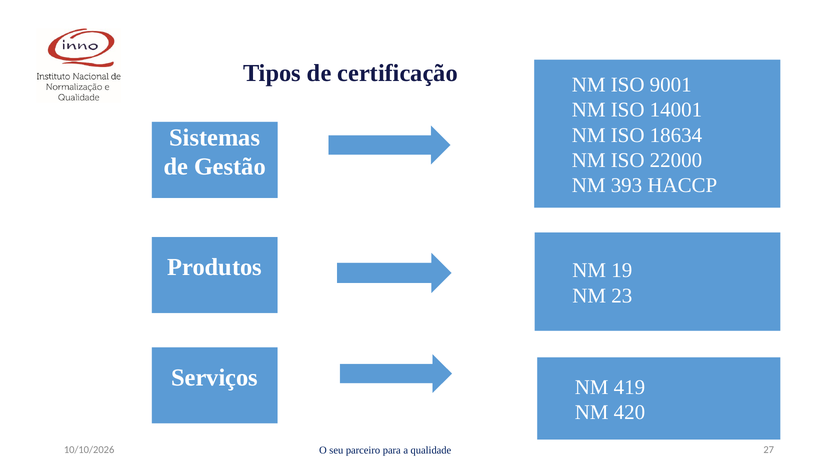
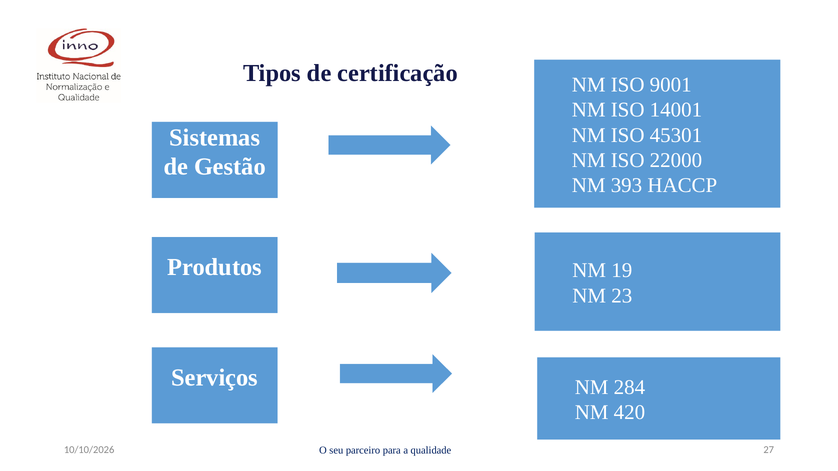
18634: 18634 -> 45301 (676, 135)
419: 419 -> 284 (629, 388)
